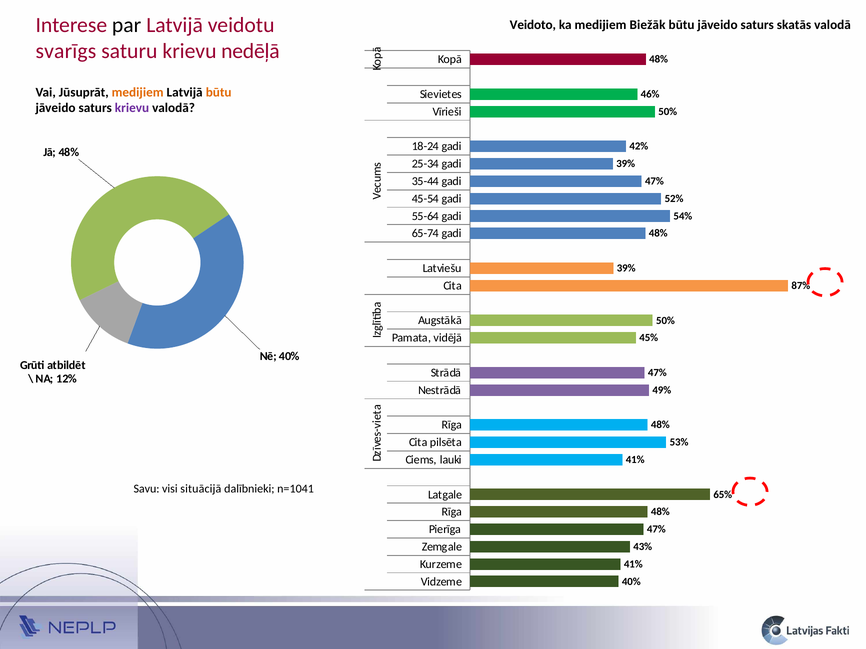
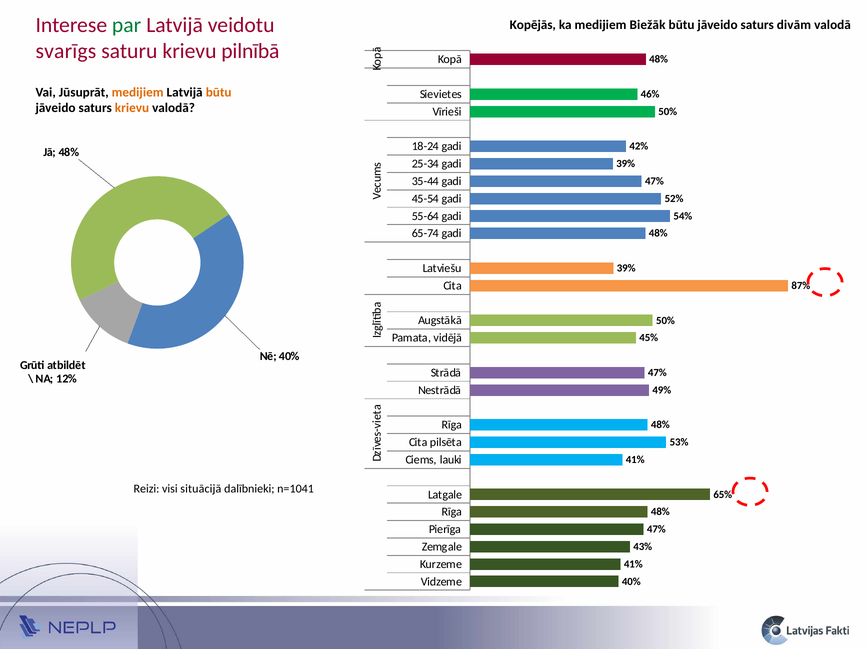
par colour: black -> green (127, 25)
Veidoto: Veidoto -> Kopējās (533, 25)
skatās: skatās -> divām (794, 25)
nedēļā: nedēļā -> pilnībā (250, 51)
krievu colour: purple -> orange (132, 108)
Savu: Savu -> Reizi (146, 489)
